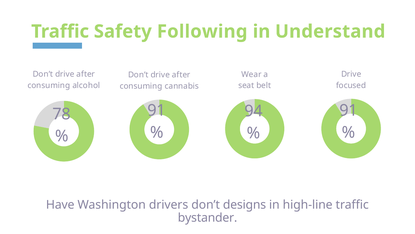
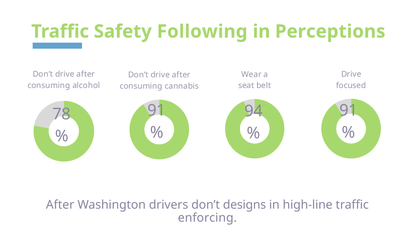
Understand: Understand -> Perceptions (330, 31)
Have: Have -> After (60, 204)
bystander: bystander -> enforcing (207, 217)
